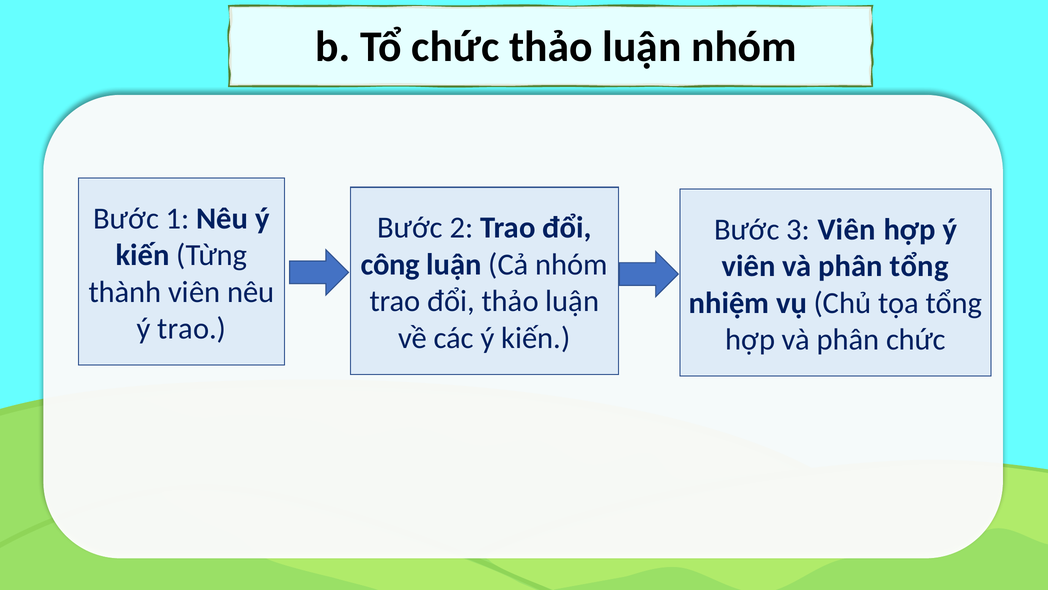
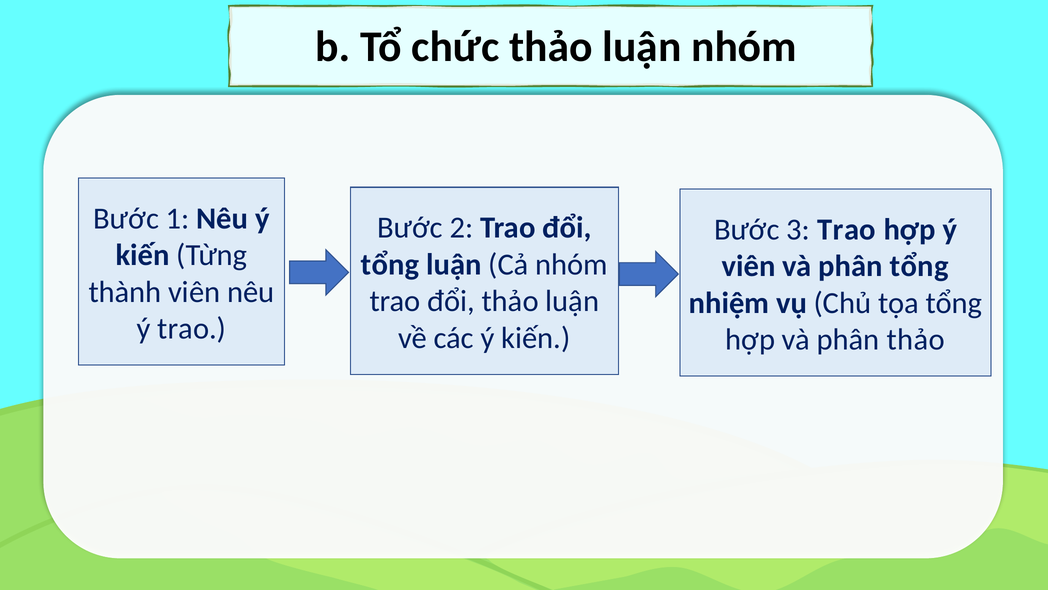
3 Viên: Viên -> Trao (847, 229)
công: công -> tổng (390, 264)
phân chức: chức -> thảo (916, 340)
